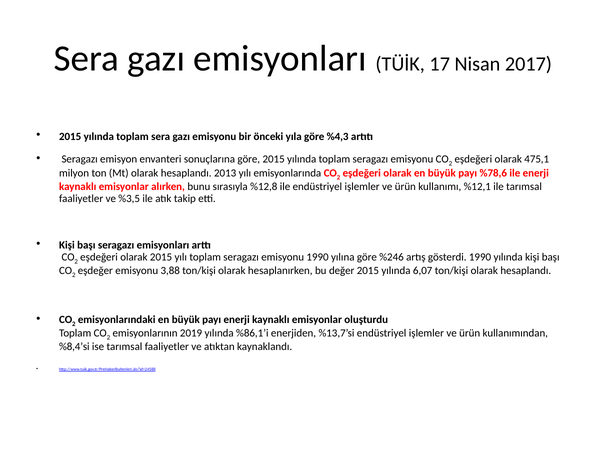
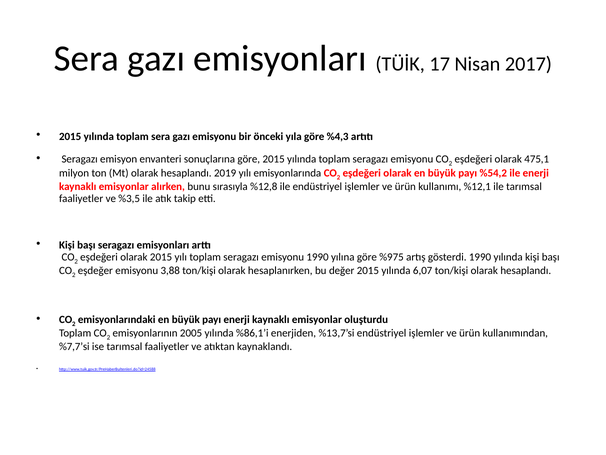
2013: 2013 -> 2019 (225, 173)
%78,6: %78,6 -> %54,2 (493, 173)
%246: %246 -> %975 (391, 257)
2019: 2019 -> 2005 (191, 333)
%8,4’si: %8,4’si -> %7,7’si (74, 346)
